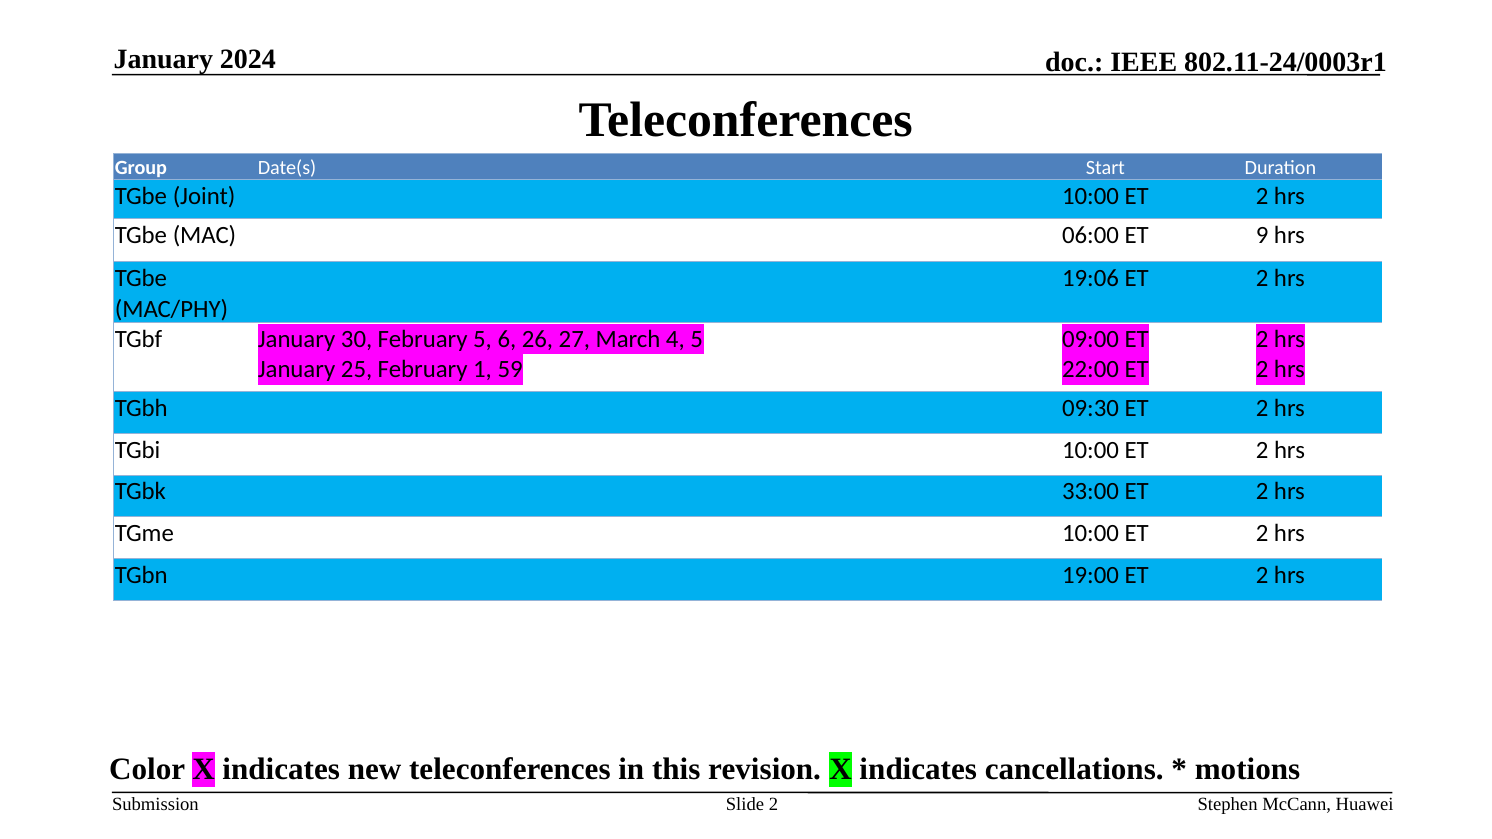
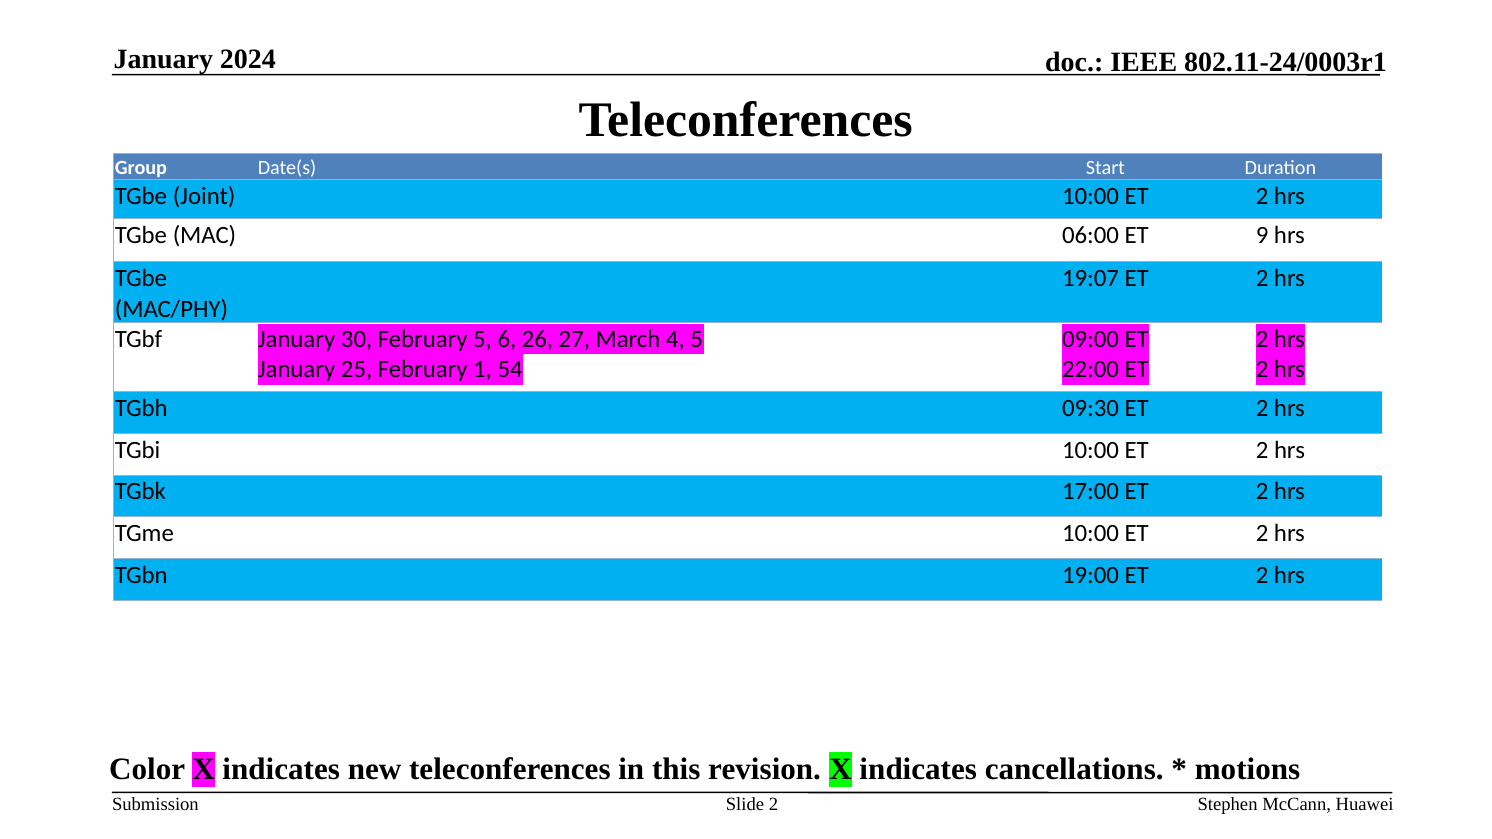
19:06: 19:06 -> 19:07 (1091, 279)
59: 59 -> 54 (510, 370)
33:00: 33:00 -> 17:00 (1091, 492)
